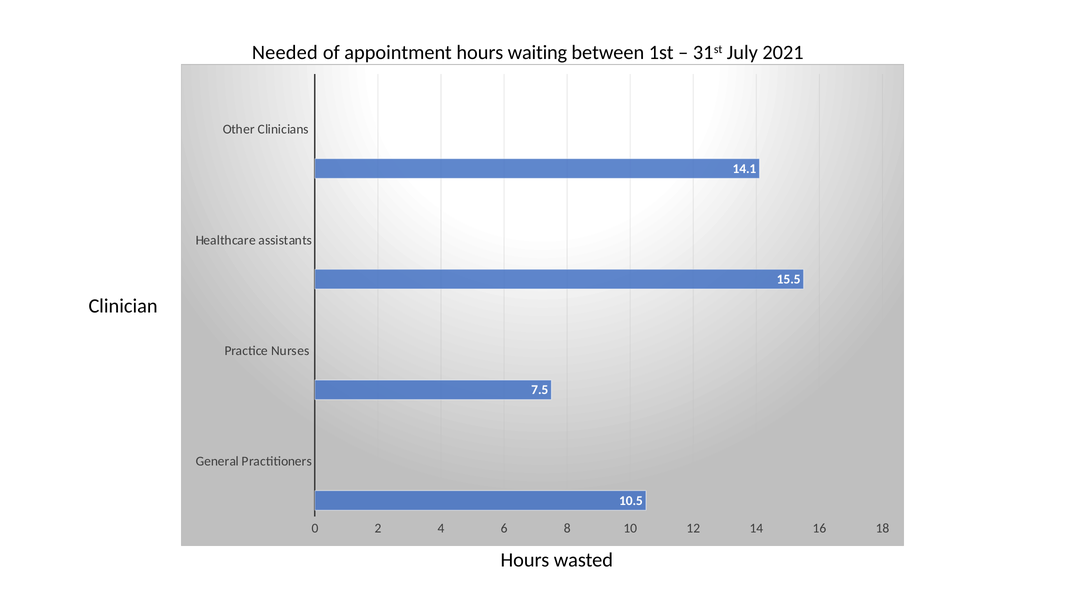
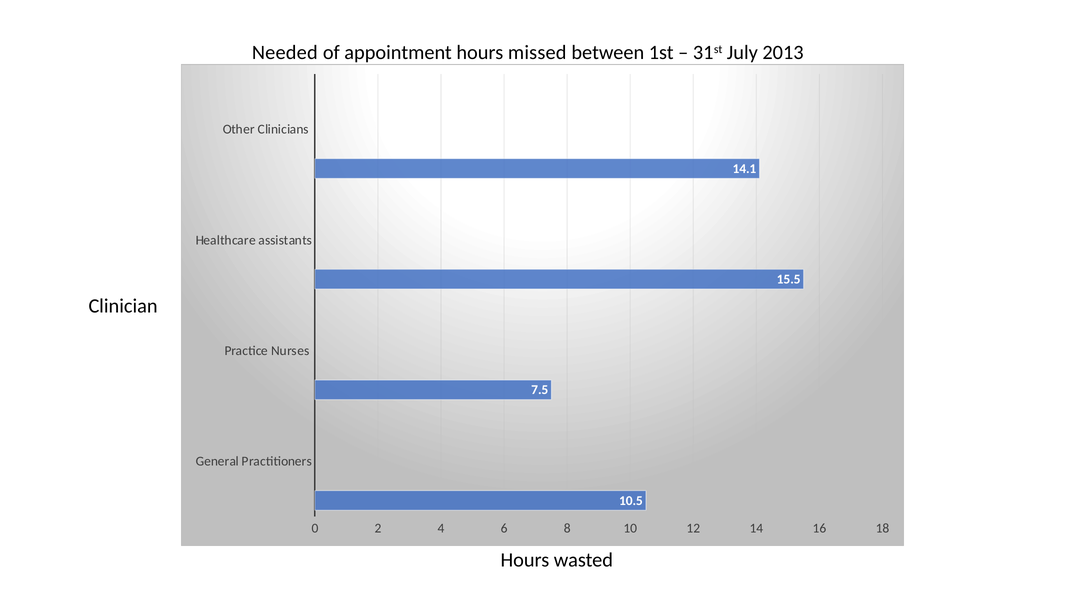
waiting: waiting -> missed (537, 52)
2021: 2021 -> 2013 (783, 52)
